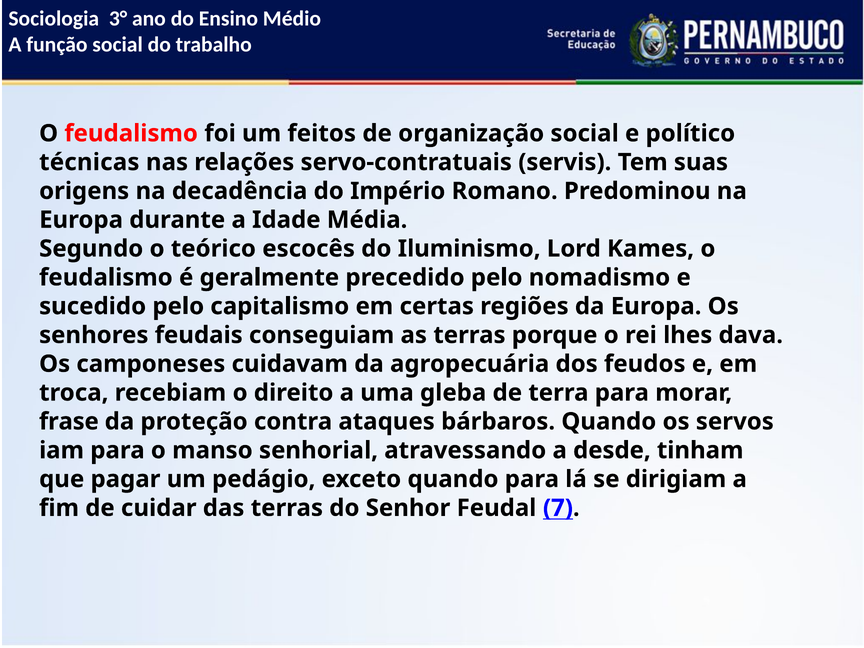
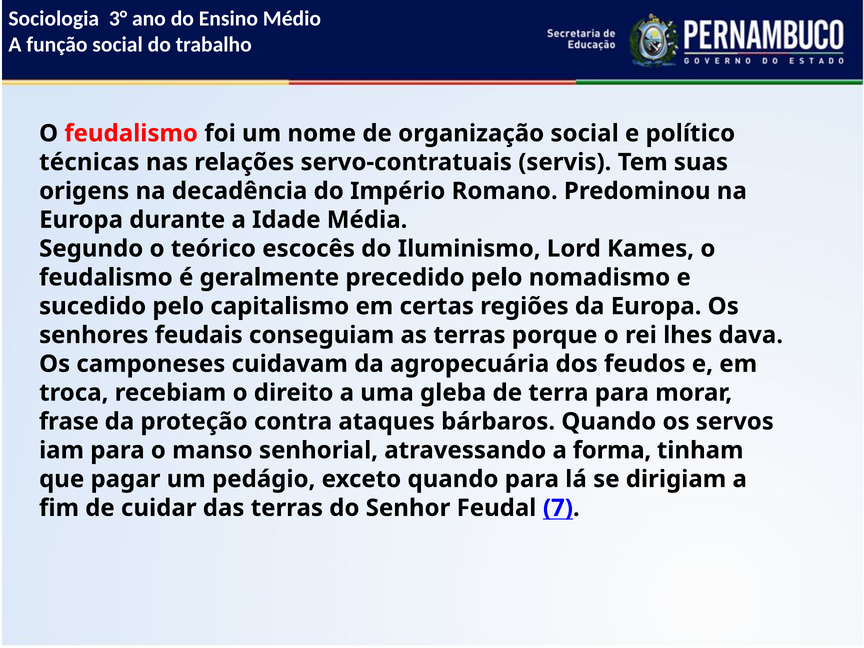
feitos: feitos -> nome (322, 133)
desde: desde -> forma (612, 450)
